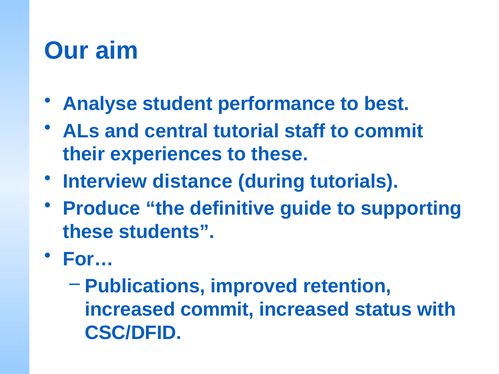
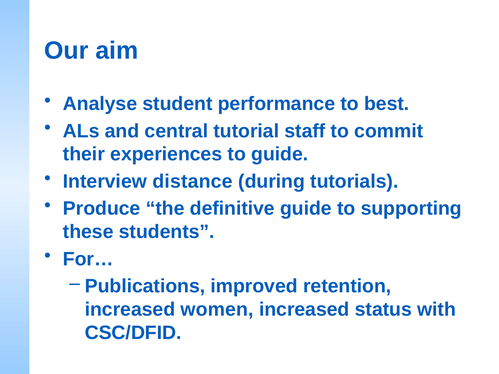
to these: these -> guide (280, 154)
increased commit: commit -> women (217, 310)
